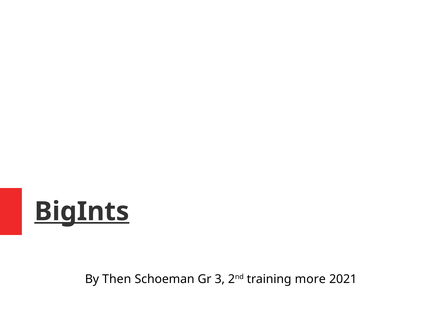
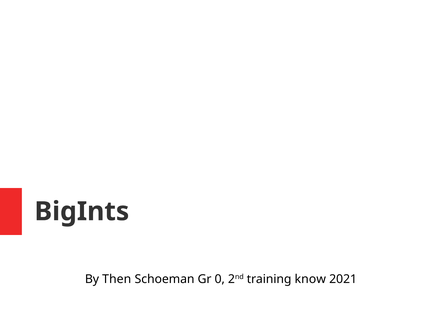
BigInts underline: present -> none (82, 212)
3: 3 -> 0 (220, 279)
more: more -> know (310, 279)
